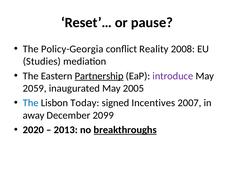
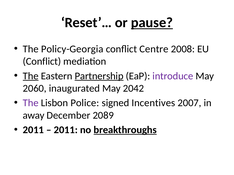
pause underline: none -> present (152, 23)
Reality: Reality -> Centre (154, 49)
Studies: Studies -> Conflict (42, 62)
The underline: none -> present (31, 76)
2059: 2059 -> 2060 (35, 89)
2005: 2005 -> 2042 (133, 89)
The colour: blue -> purple (31, 103)
Today: Today -> Police (85, 103)
2099: 2099 -> 2089 (103, 116)
2020: 2020 -> 2011 (33, 130)
2013: 2013 -> 2011 (66, 130)
